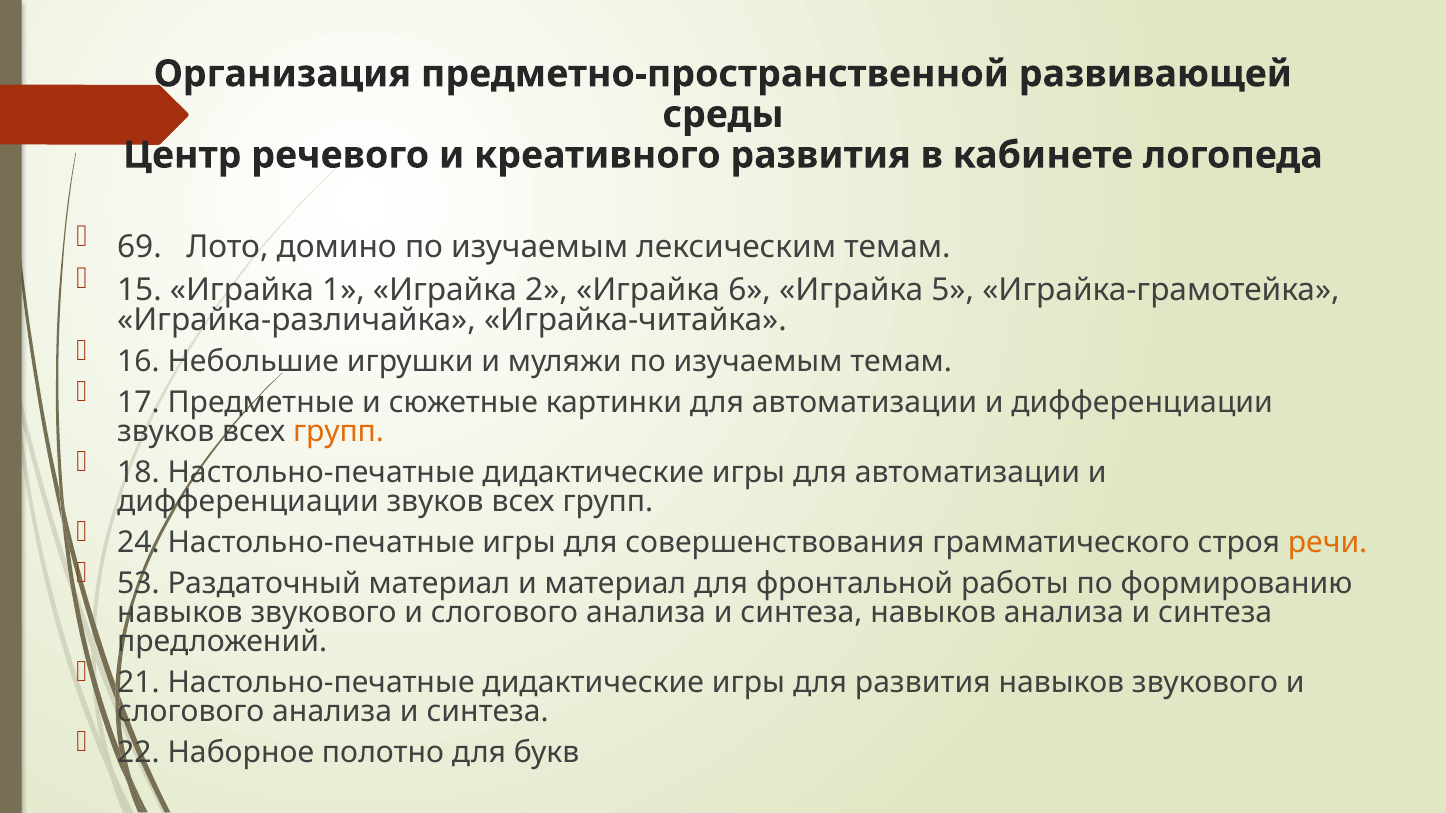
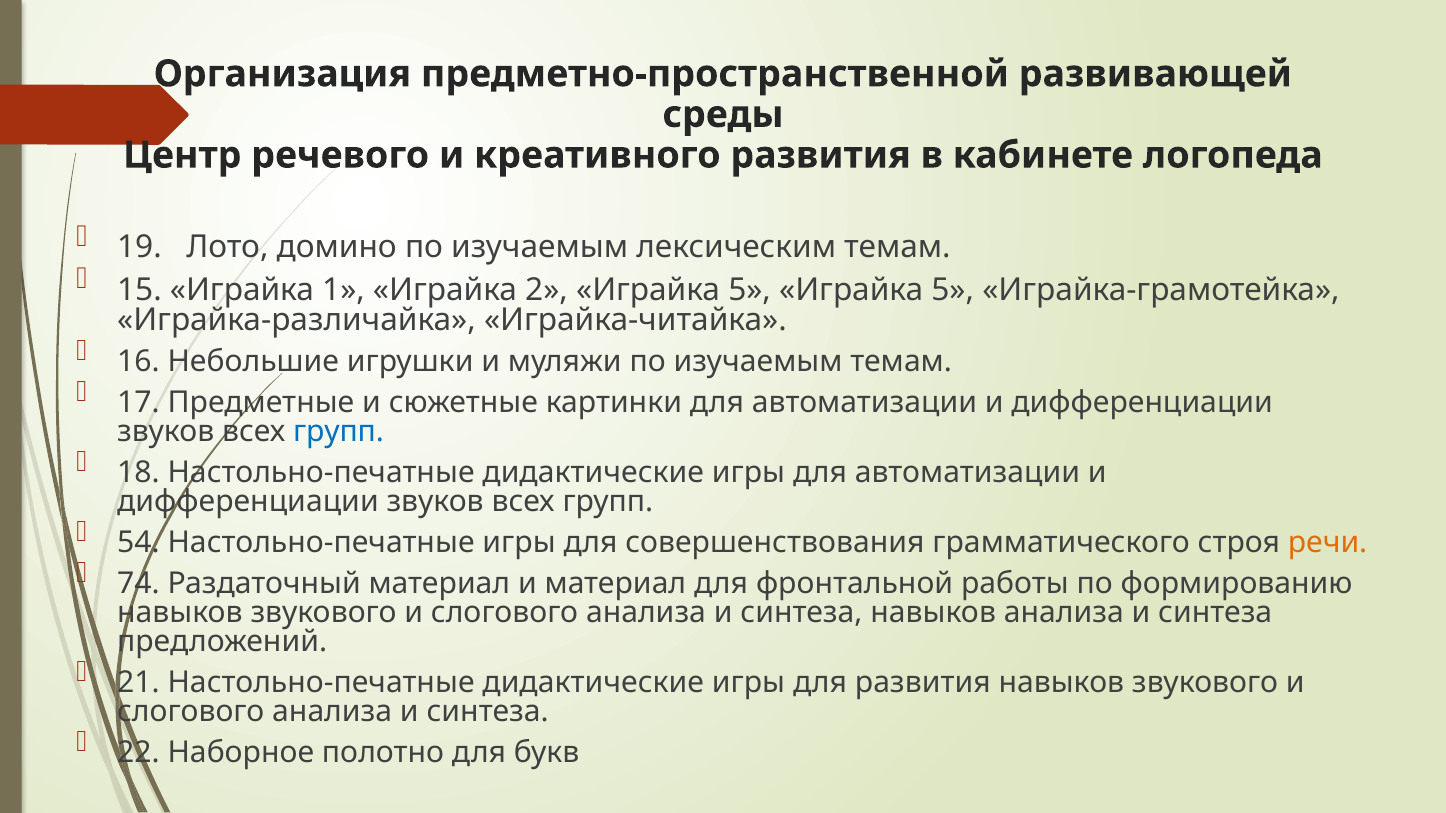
69: 69 -> 19 (139, 248)
2 Играйка 6: 6 -> 5 (750, 290)
групп colour: orange -> blue (338, 432)
24: 24 -> 54 (138, 543)
53: 53 -> 74 (138, 584)
